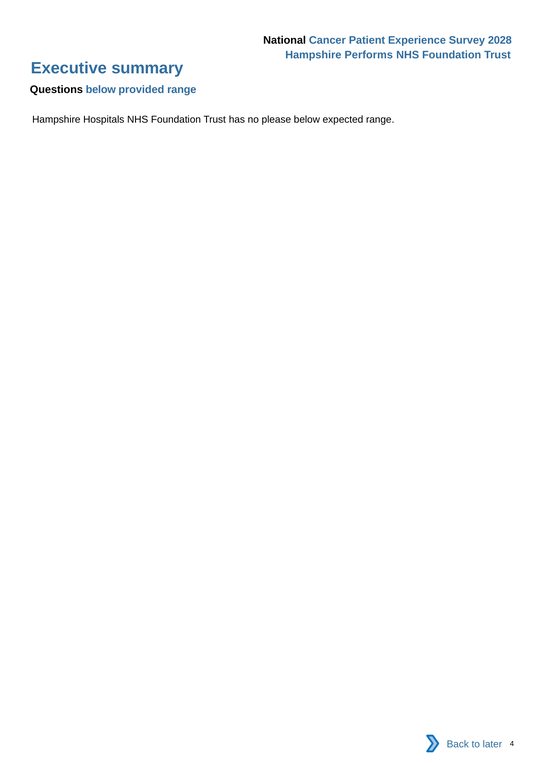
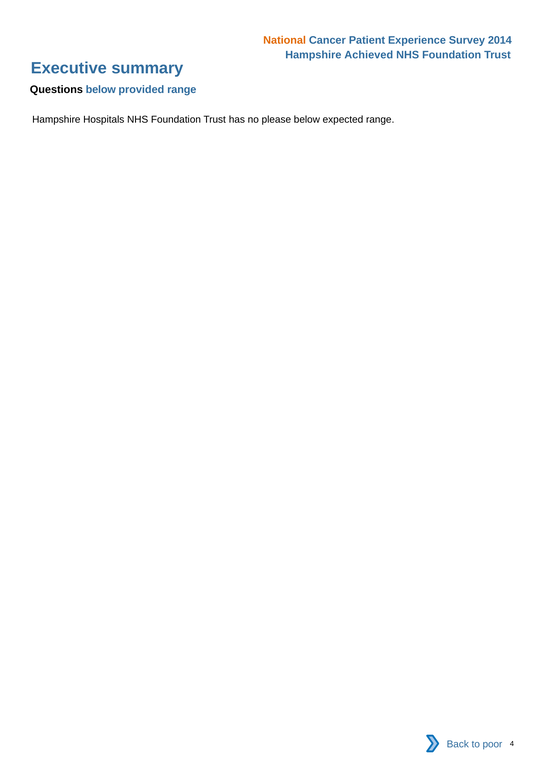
National colour: black -> orange (285, 40)
2028: 2028 -> 2014 (500, 40)
Performs: Performs -> Achieved (369, 55)
later: later -> poor (492, 744)
